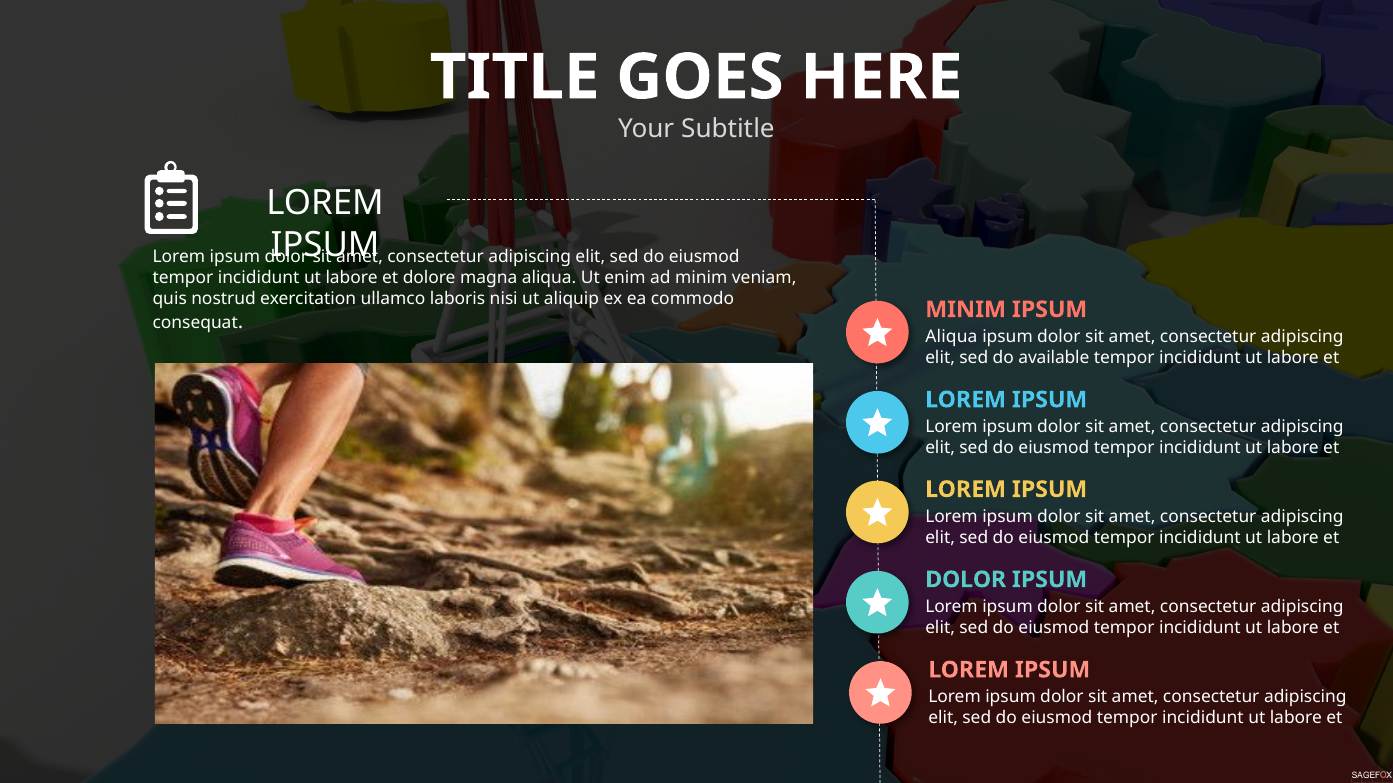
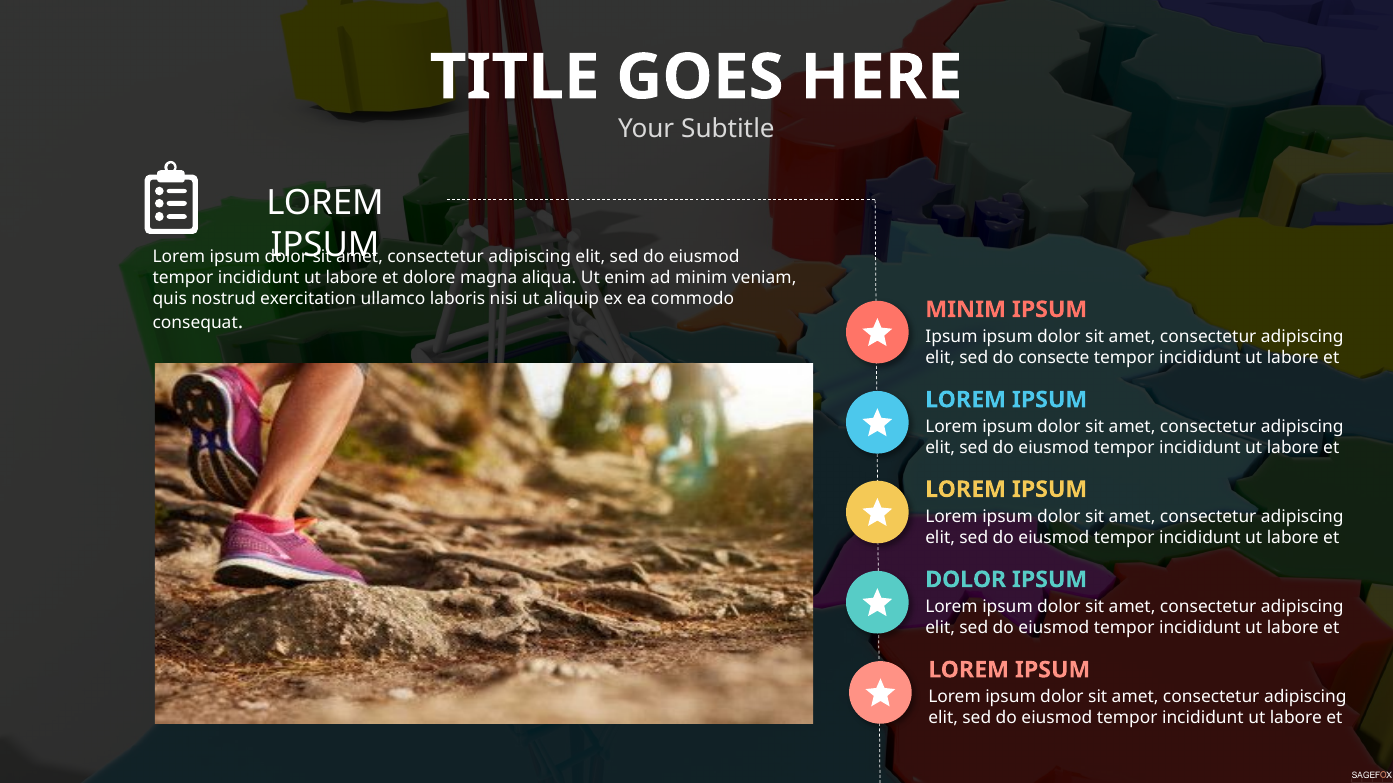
Aliqua: Aliqua -> Ipsum (951, 337)
available: available -> consecte (1054, 358)
